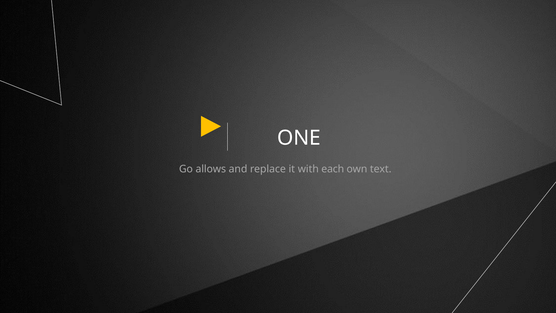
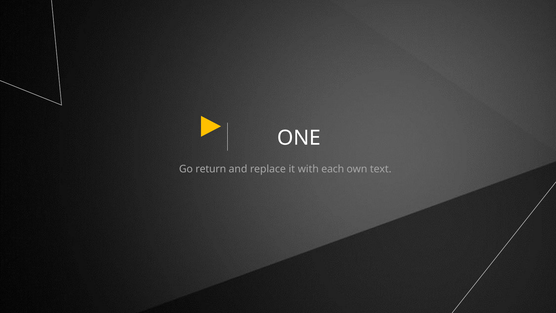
allows: allows -> return (211, 169)
